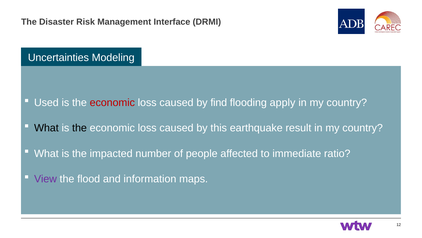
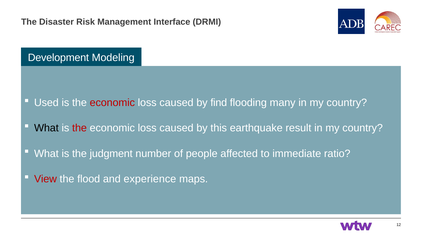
Uncertainties: Uncertainties -> Development (58, 57)
apply: apply -> many (283, 102)
the colour: black -> red (79, 128)
impacted: impacted -> judgment (111, 153)
View colour: purple -> red (45, 178)
information: information -> experience (150, 178)
